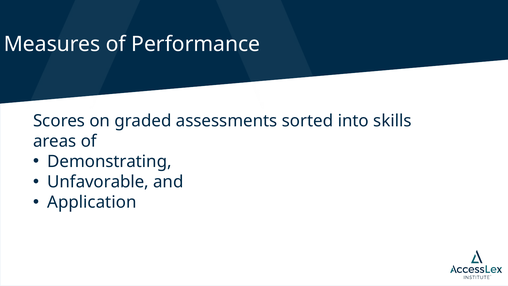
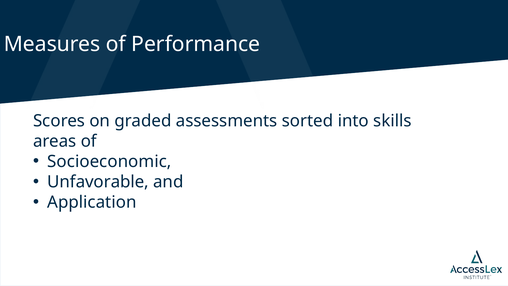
Demonstrating: Demonstrating -> Socioeconomic (109, 161)
